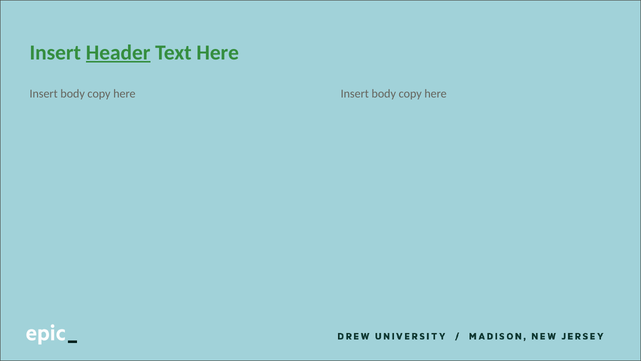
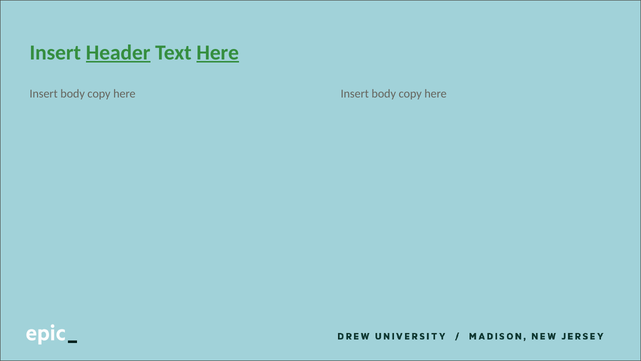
Here underline: none -> present (218, 53)
